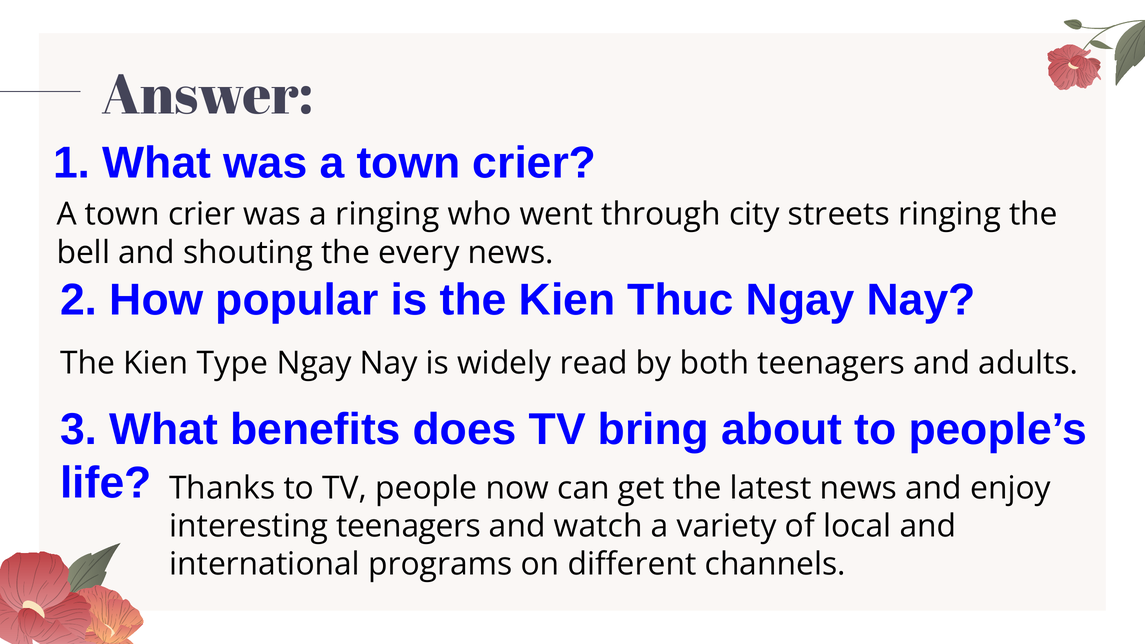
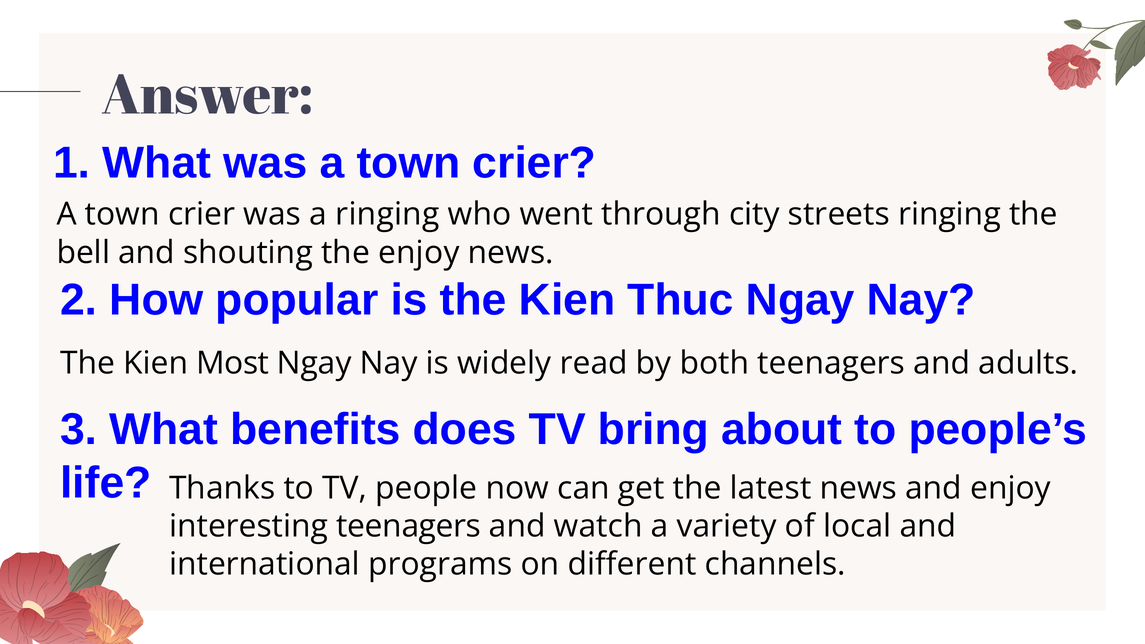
the every: every -> enjoy (419, 253)
Type: Type -> Most (233, 363)
